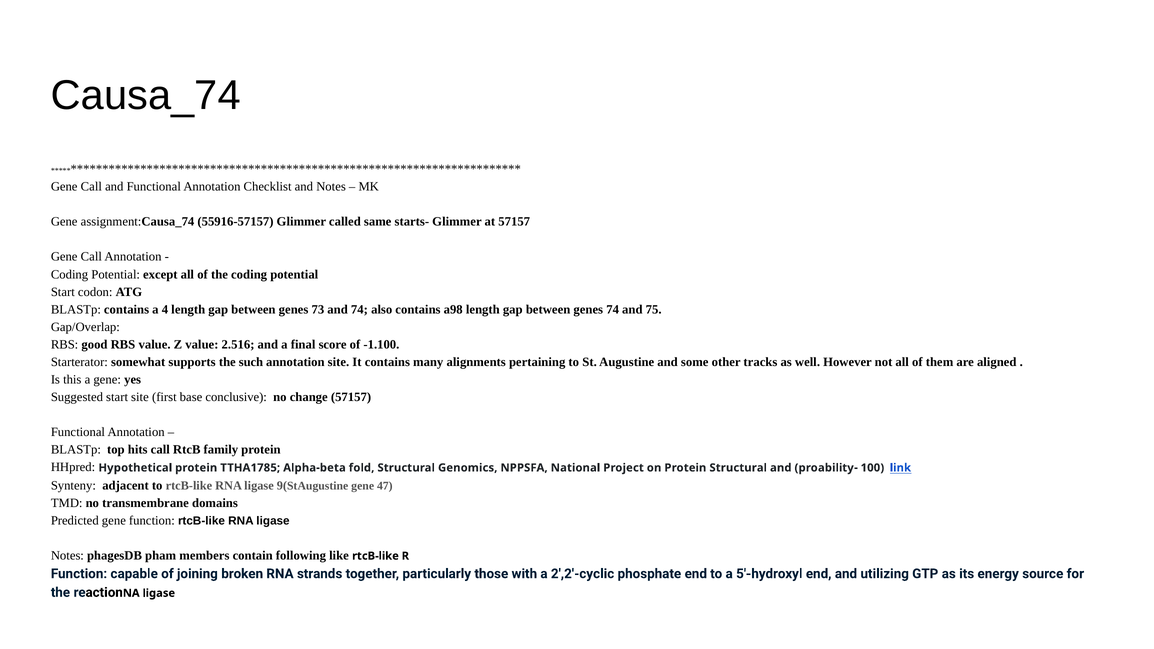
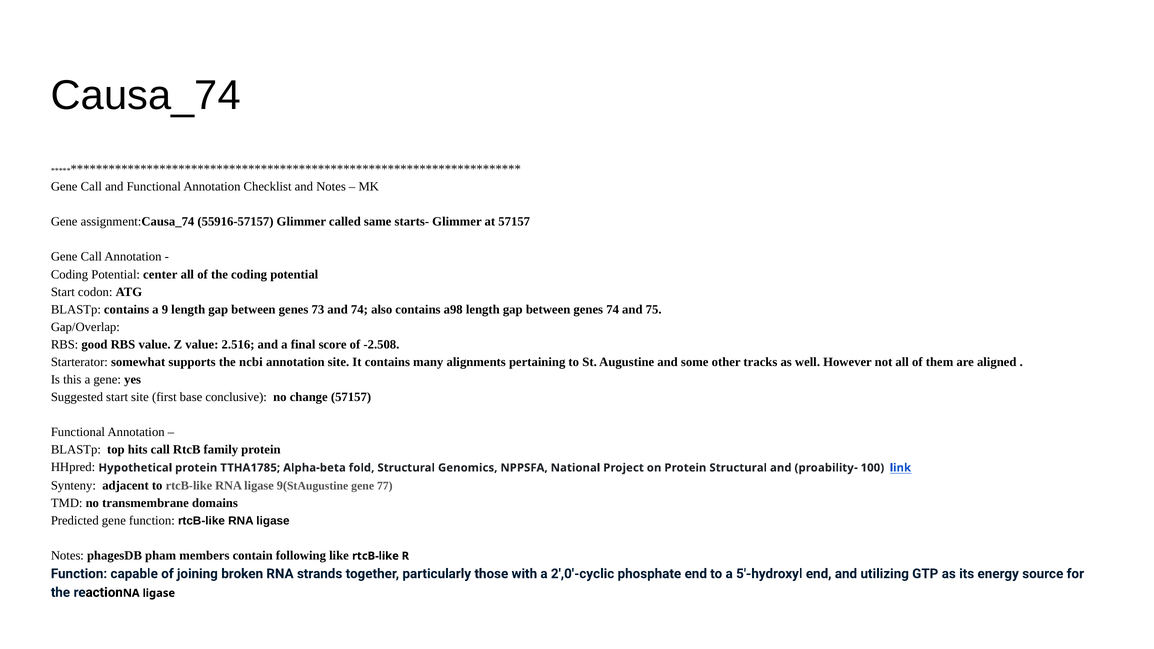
except: except -> center (160, 274)
4: 4 -> 9 (165, 309)
-1.100: -1.100 -> -2.508 (381, 345)
such: such -> ncbi (251, 362)
47: 47 -> 77 (385, 486)
2',2'-cyclic: 2',2'-cyclic -> 2',0'-cyclic (583, 574)
